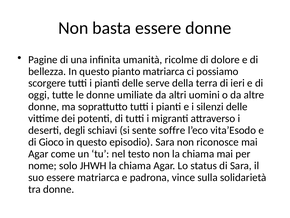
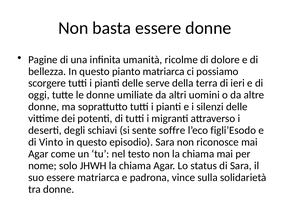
vita’Esodo: vita’Esodo -> figli’Esodo (233, 130)
Gioco: Gioco -> Vinto (51, 142)
